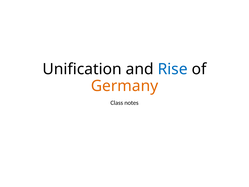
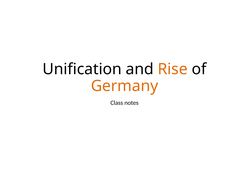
Rise colour: blue -> orange (173, 69)
